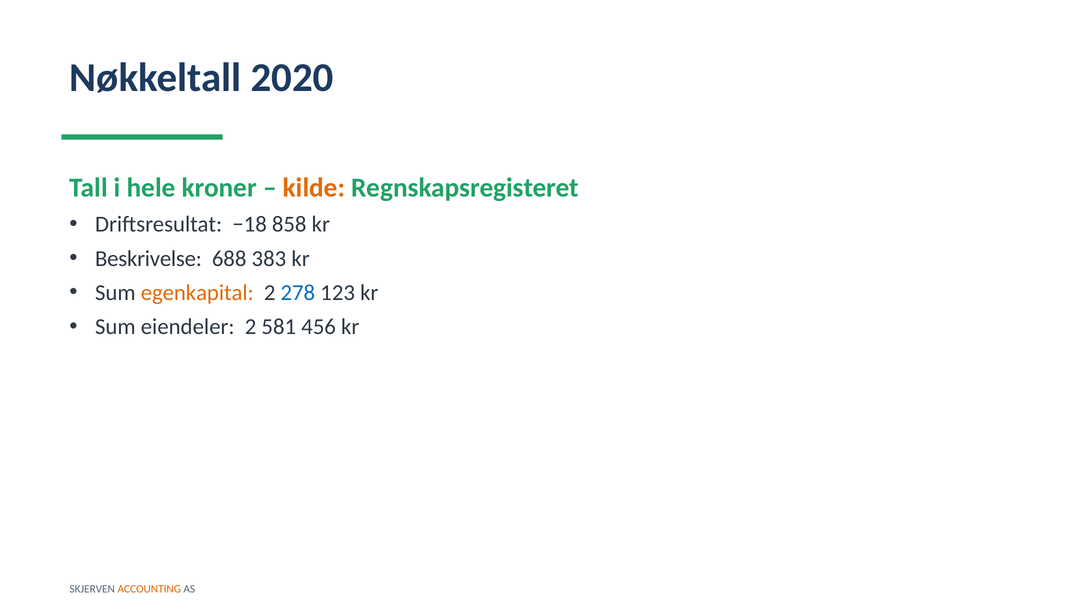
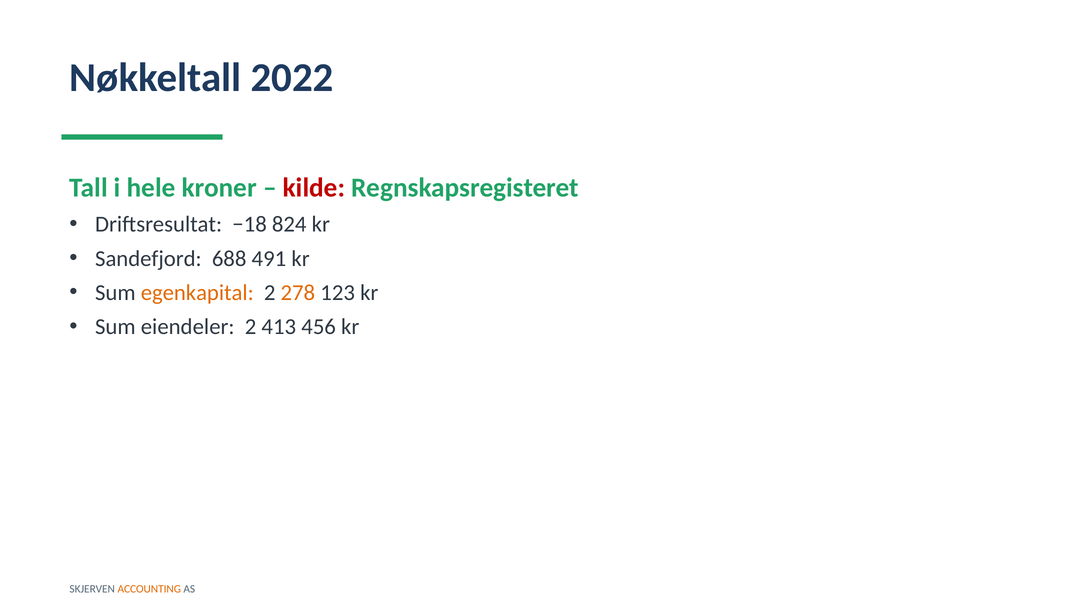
2020: 2020 -> 2022 (292, 78)
kilde colour: orange -> red (314, 188)
858: 858 -> 824 (289, 225)
Beskrivelse: Beskrivelse -> Sandefjord (148, 259)
383: 383 -> 491 (269, 259)
278 colour: blue -> orange (298, 293)
581: 581 -> 413 (279, 327)
